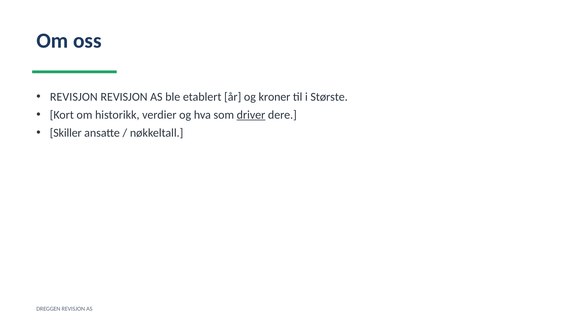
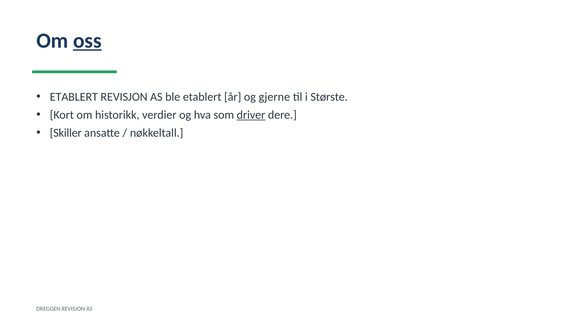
oss underline: none -> present (87, 41)
REVISJON: REVISJON -> ETABLERT (74, 97)
kroner: kroner -> gjerne (274, 97)
